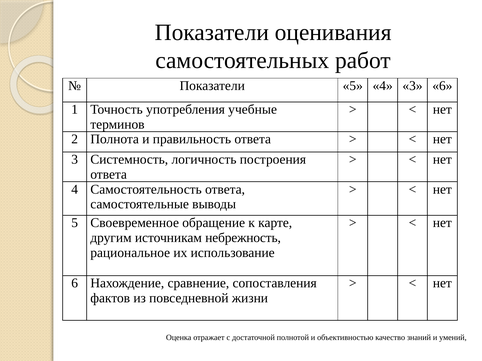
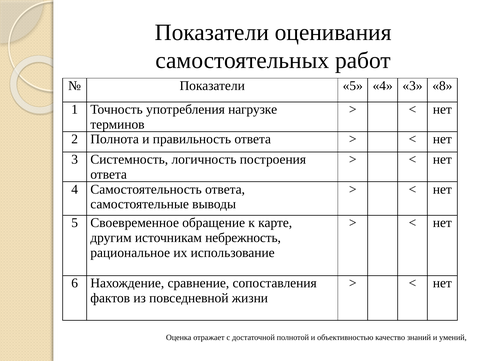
3 6: 6 -> 8 (442, 86)
учебные: учебные -> нагрузке (253, 110)
